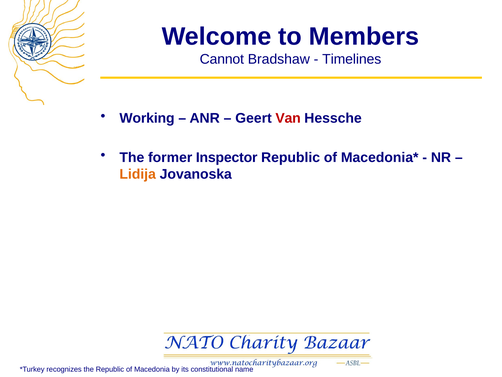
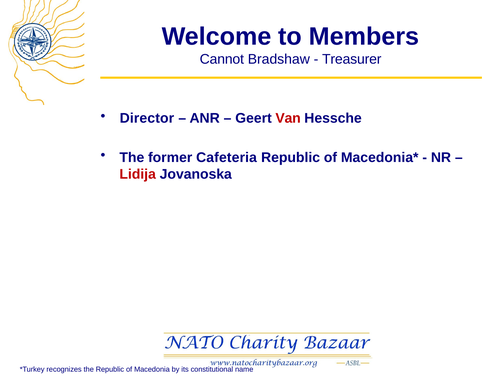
Timelines: Timelines -> Treasurer (352, 59)
Working: Working -> Director (147, 118)
Inspector: Inspector -> Cafeteria (227, 157)
Lidija colour: orange -> red (138, 174)
